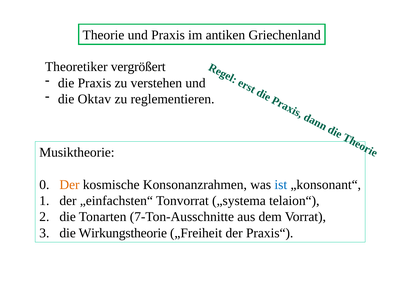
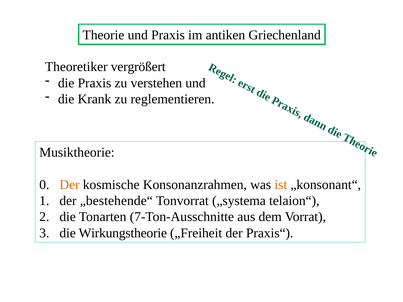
Oktav: Oktav -> Krank (94, 99)
ist colour: blue -> orange (281, 185)
„einfachsten“: „einfachsten“ -> „bestehende“ (116, 201)
